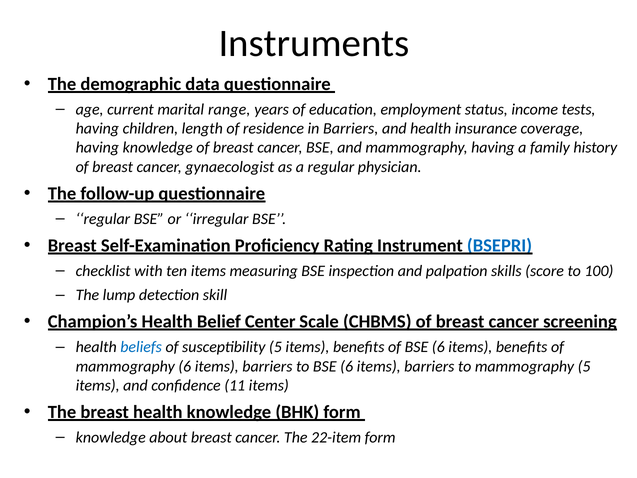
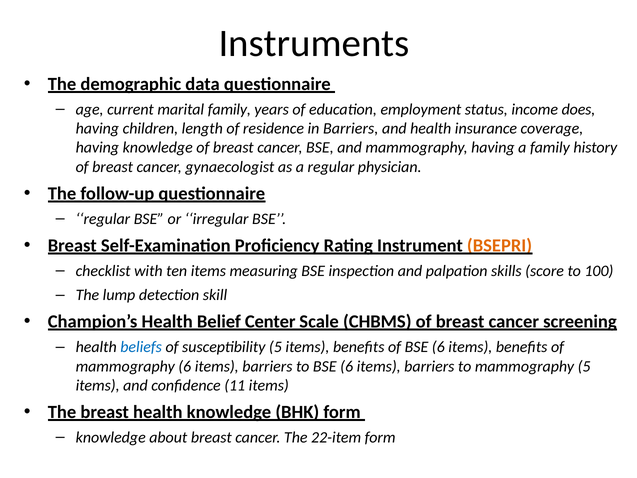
marital range: range -> family (229, 109)
tests: tests -> does (578, 109)
BSEPRI colour: blue -> orange (500, 245)
